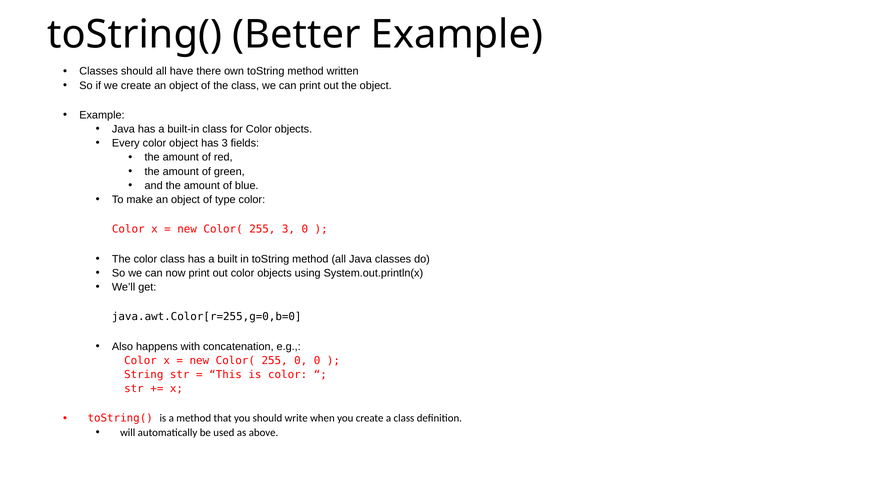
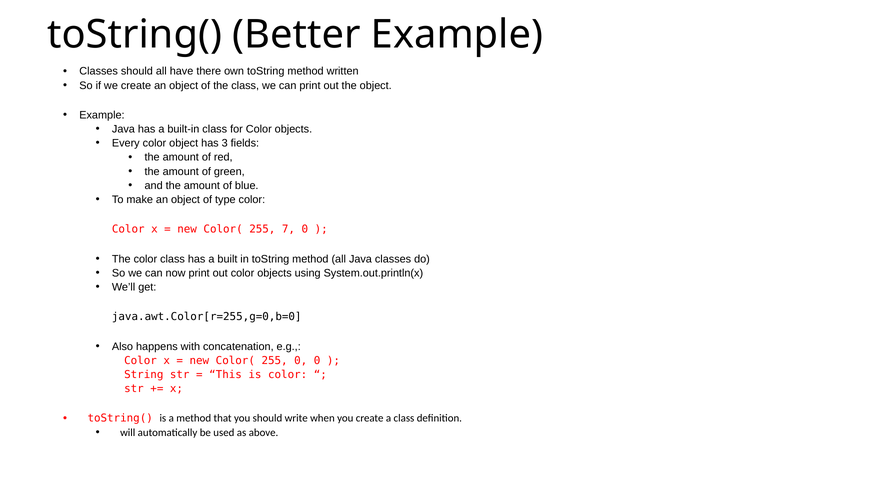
255 3: 3 -> 7 (288, 229)
